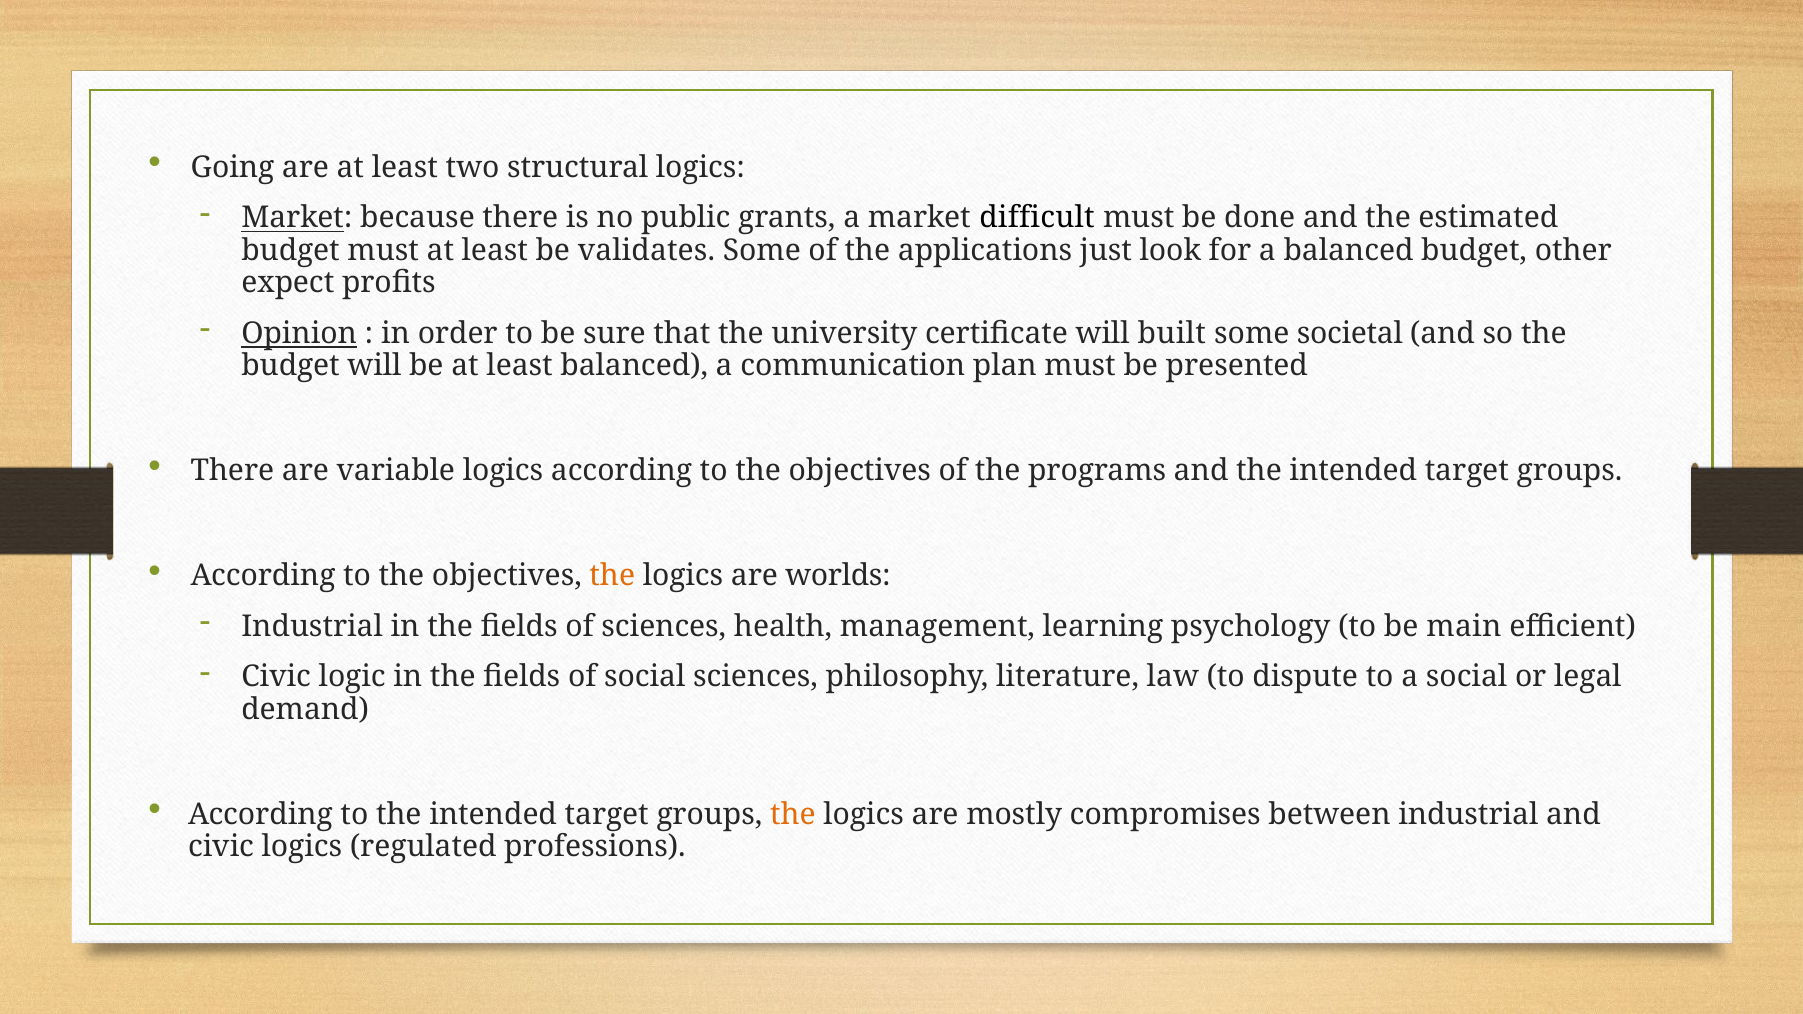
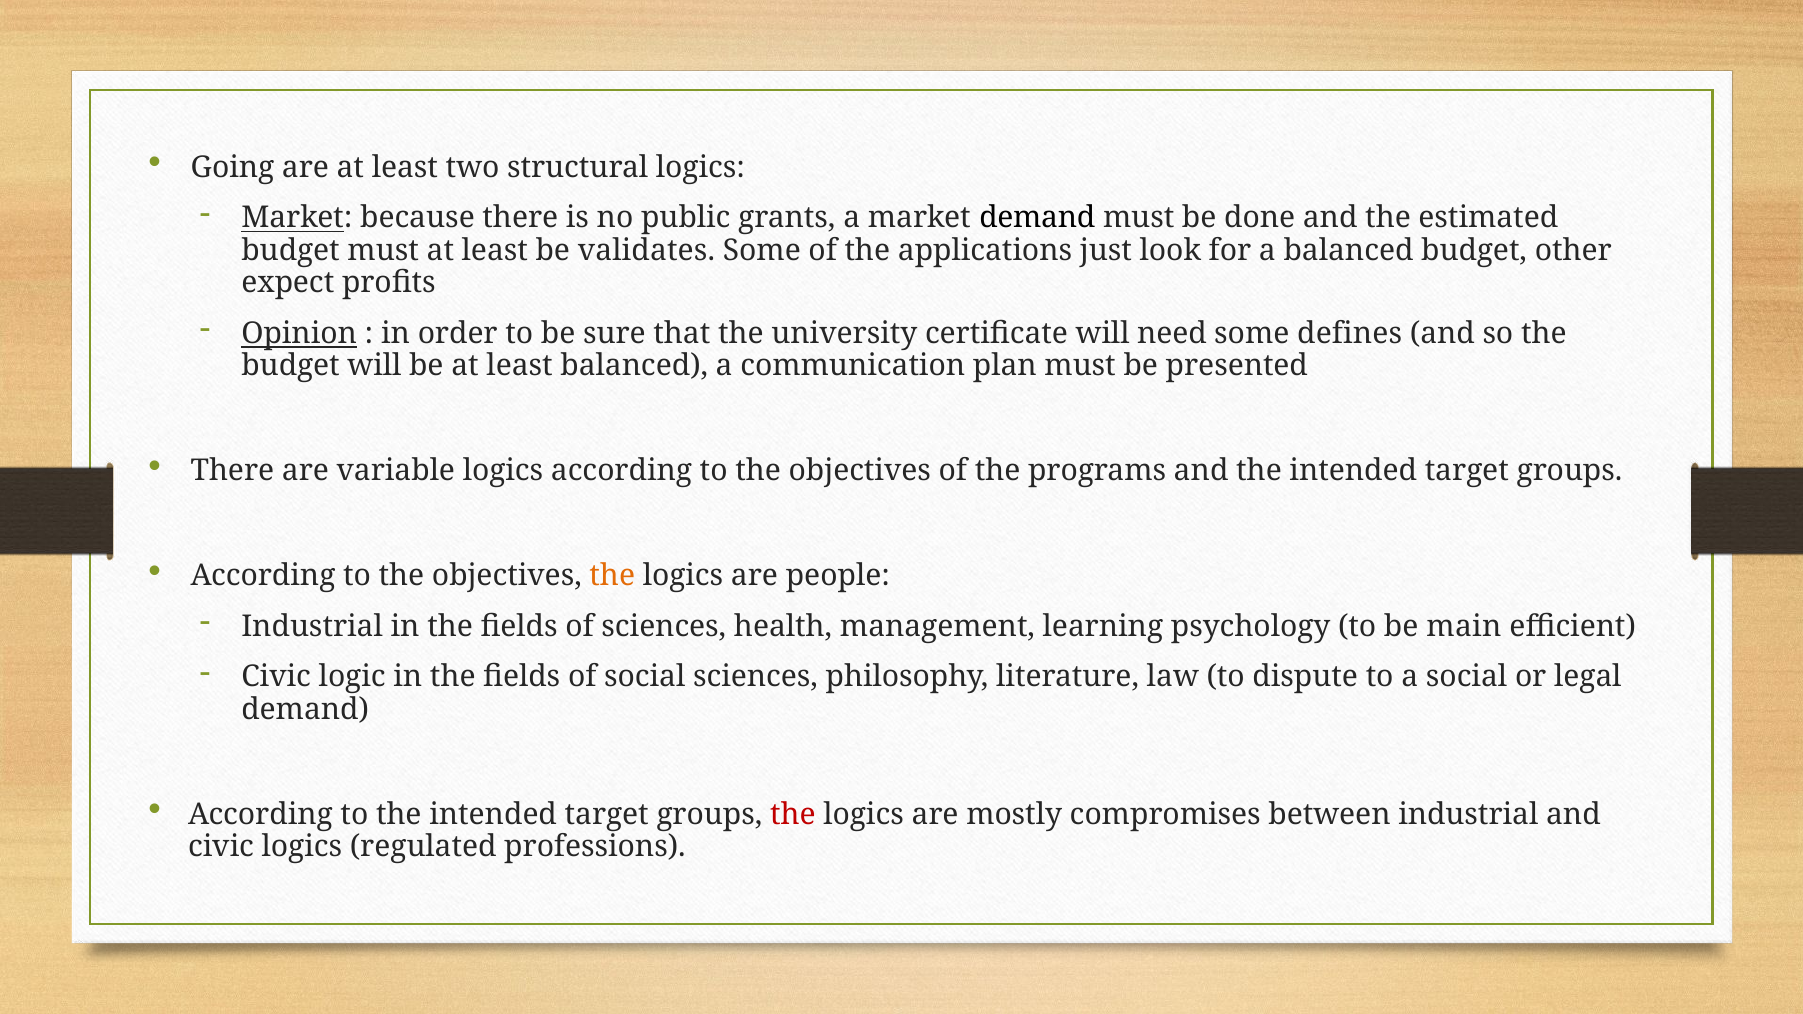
market difficult: difficult -> demand (1037, 218)
built: built -> need (1172, 334)
societal: societal -> defines (1350, 334)
worlds: worlds -> people (838, 576)
the colour: orange -> red (793, 814)
